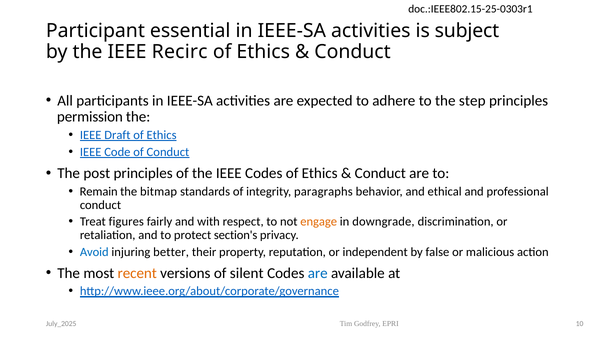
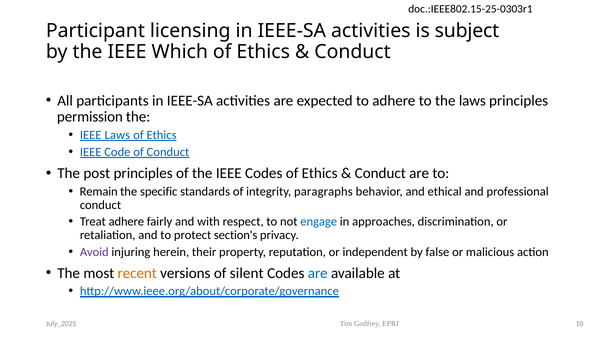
essential: essential -> licensing (190, 31)
Recirc: Recirc -> Which (180, 52)
the step: step -> laws (472, 101)
IEEE Draft: Draft -> Laws (117, 135)
bitmap: bitmap -> specific (159, 191)
Treat figures: figures -> adhere (126, 222)
engage colour: orange -> blue (319, 222)
downgrade: downgrade -> approaches (384, 222)
Avoid colour: blue -> purple (94, 252)
better: better -> herein (171, 252)
